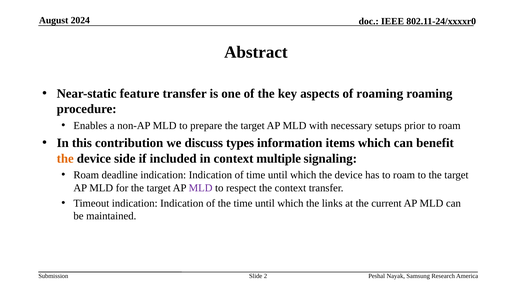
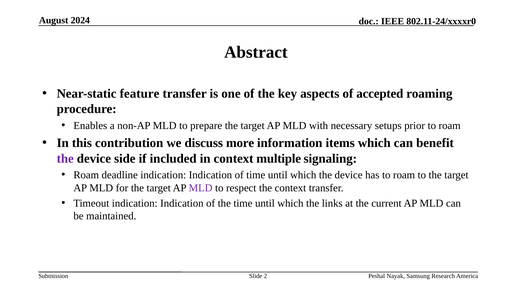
of roaming: roaming -> accepted (380, 94)
types: types -> more (240, 143)
the colour: orange -> purple (65, 158)
